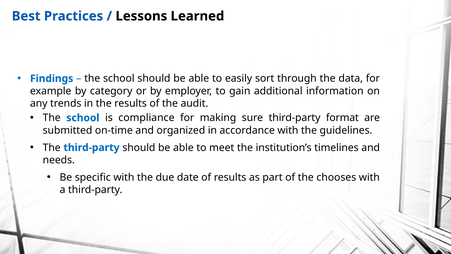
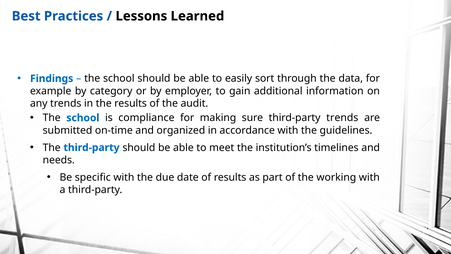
third-party format: format -> trends (342, 118)
chooses: chooses -> working (336, 177)
